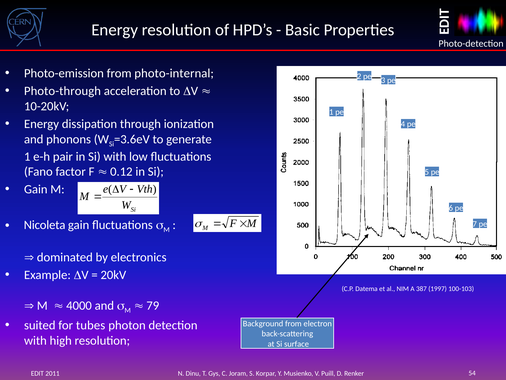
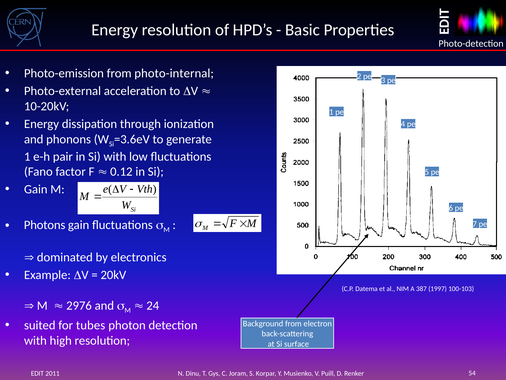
Photo-through: Photo-through -> Photo-external (63, 91)
Nicoleta: Nicoleta -> Photons (45, 225)
4000: 4000 -> 2976 (79, 305)
79: 79 -> 24 (153, 305)
